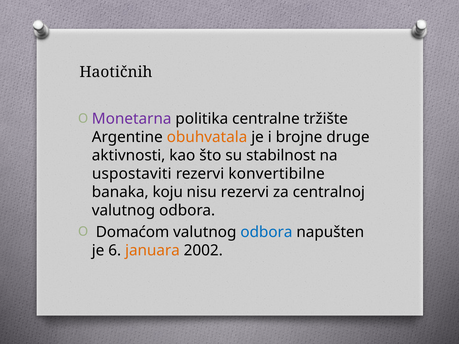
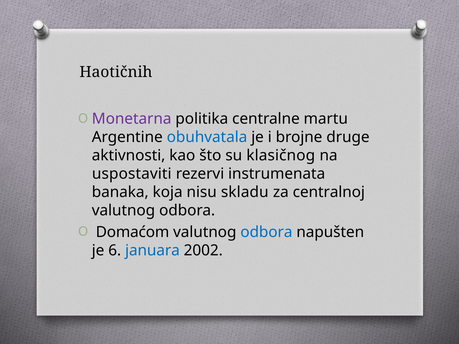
tržište: tržište -> martu (326, 119)
obuhvatala colour: orange -> blue (207, 137)
stabilnost: stabilnost -> klasičnog (281, 156)
konvertibilne: konvertibilne -> instrumenata (277, 174)
koju: koju -> koja (168, 192)
nisu rezervi: rezervi -> skladu (245, 192)
januara colour: orange -> blue (152, 251)
